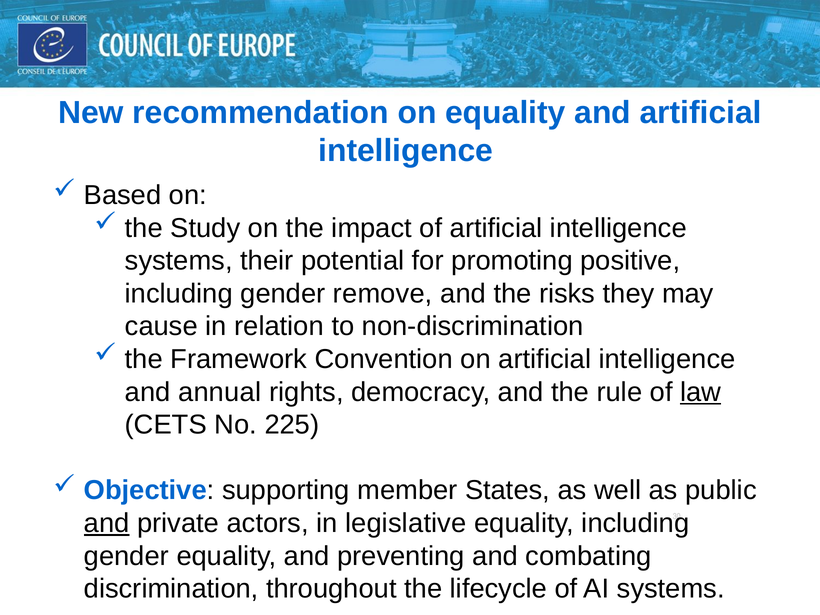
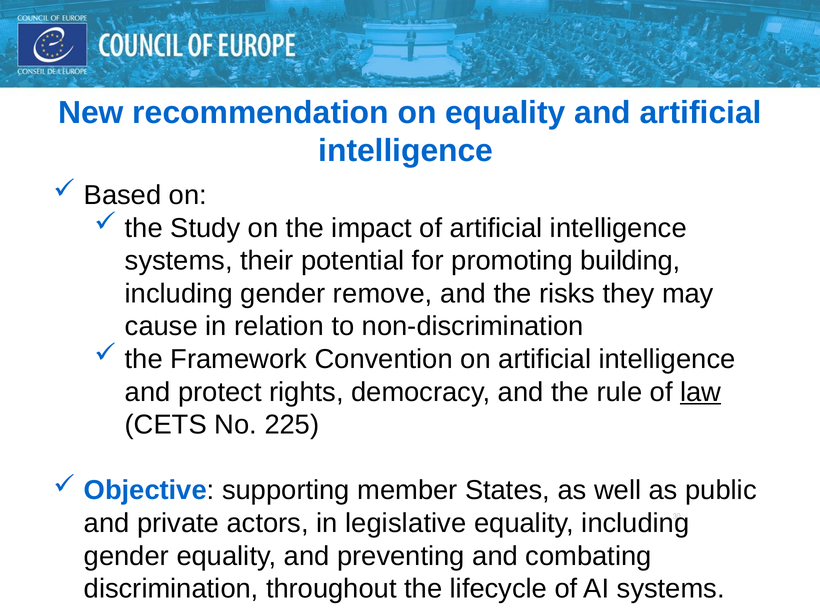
positive: positive -> building (630, 261)
annual: annual -> protect (220, 392)
and underline: present -> none (107, 523)
